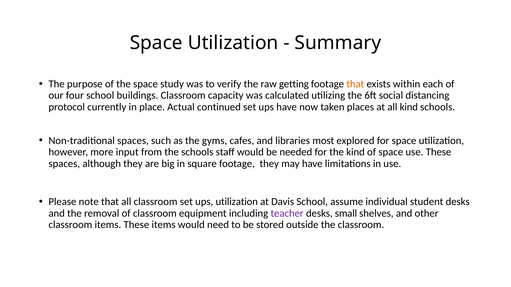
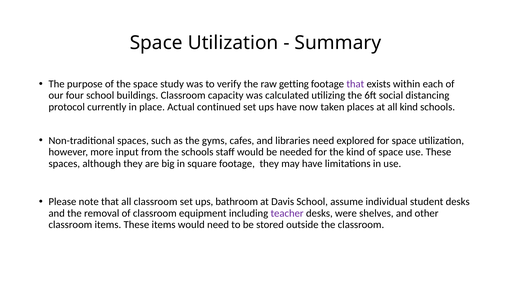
that colour: orange -> purple (355, 84)
libraries most: most -> need (323, 141)
ups utilization: utilization -> bathroom (237, 202)
small: small -> were (346, 214)
